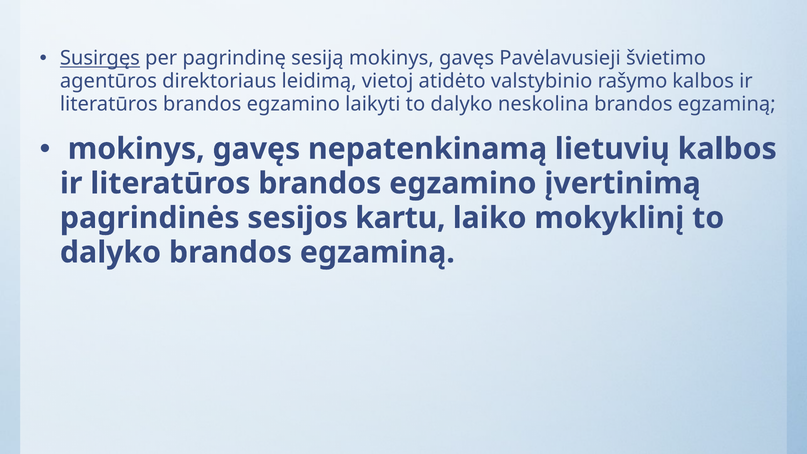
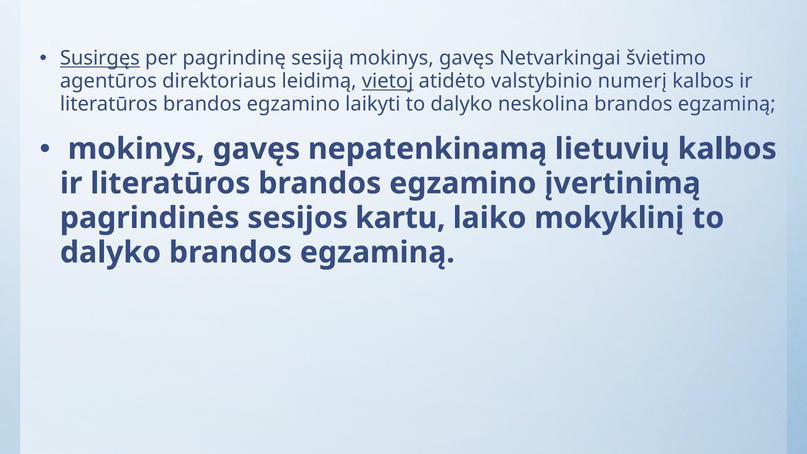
Pavėlavusieji: Pavėlavusieji -> Netvarkingai (560, 58)
vietoj underline: none -> present (388, 81)
rašymo: rašymo -> numerį (632, 81)
